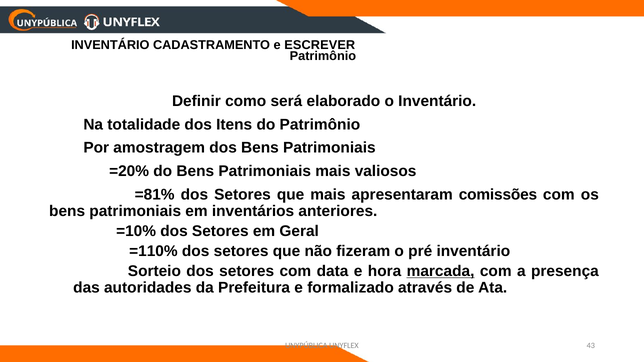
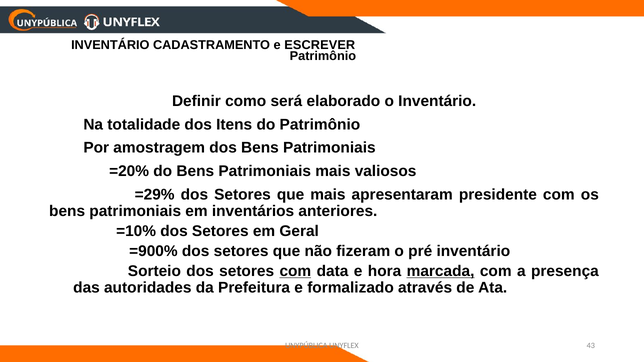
=81%: =81% -> =29% (155, 195)
comissões: comissões -> presidente (498, 195)
=110%: =110% -> =900% (153, 251)
com underline: none -> present (295, 271)
